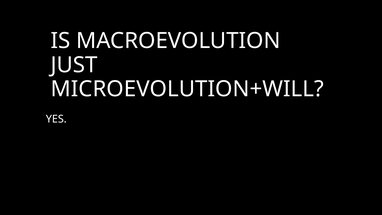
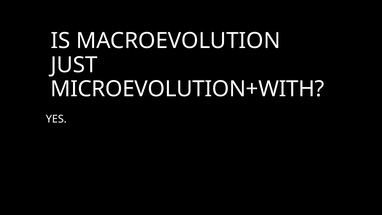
MICROEVOLUTION+WILL: MICROEVOLUTION+WILL -> MICROEVOLUTION+WITH (187, 89)
